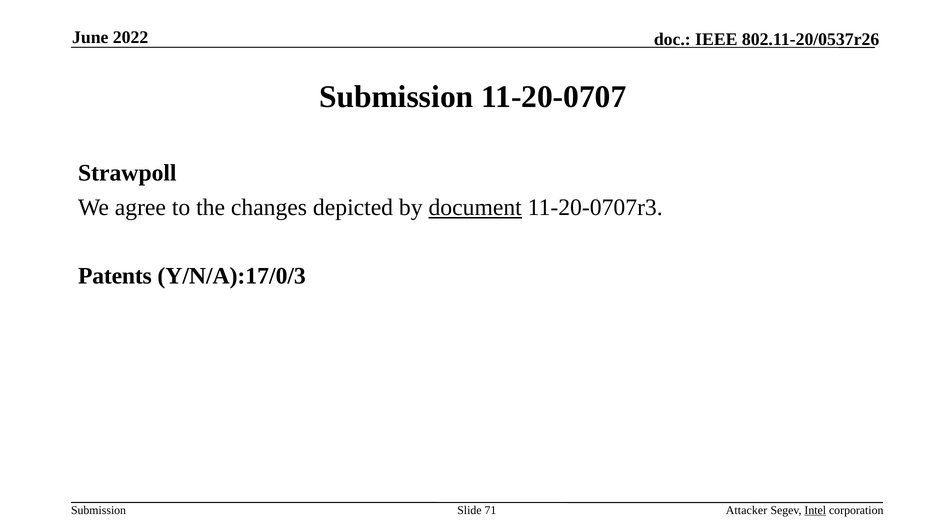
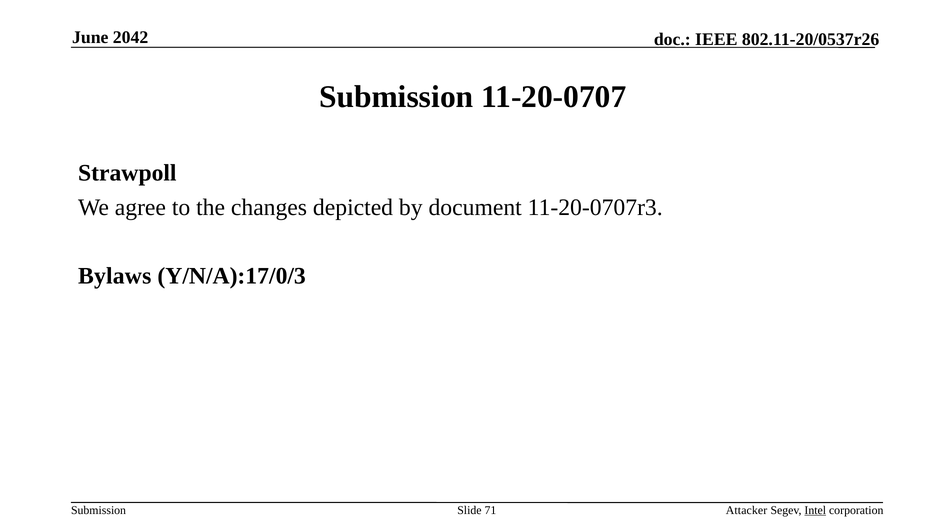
2022: 2022 -> 2042 (131, 38)
document underline: present -> none (475, 207)
Patents: Patents -> Bylaws (115, 276)
